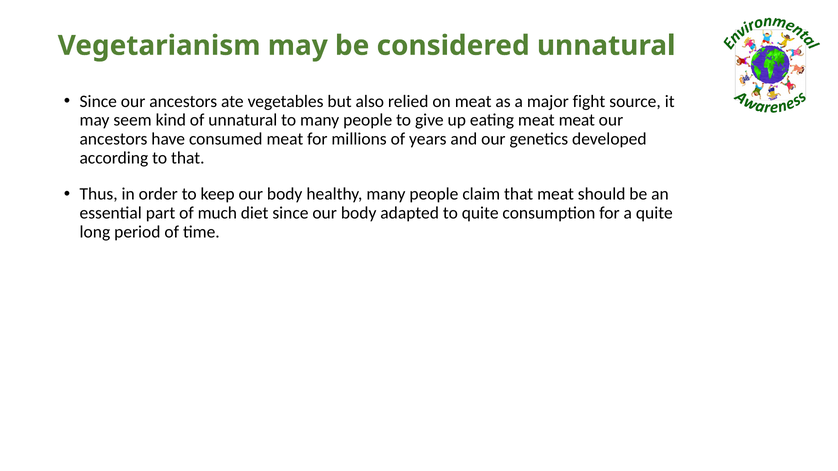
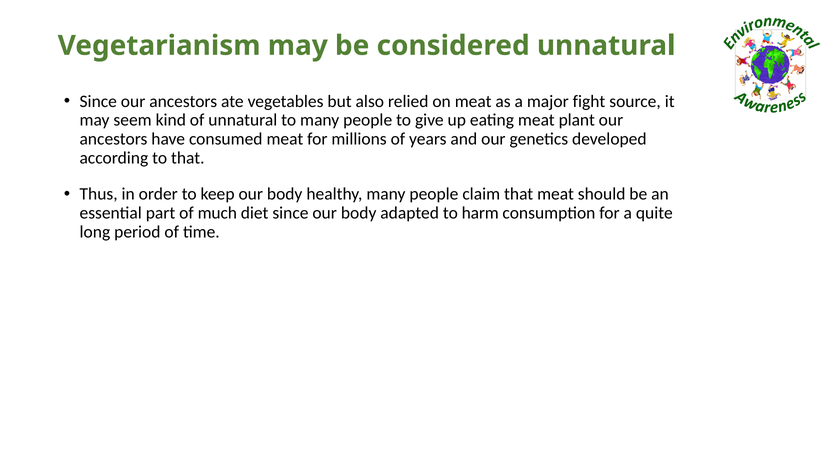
meat meat: meat -> plant (577, 120)
to quite: quite -> harm (480, 213)
